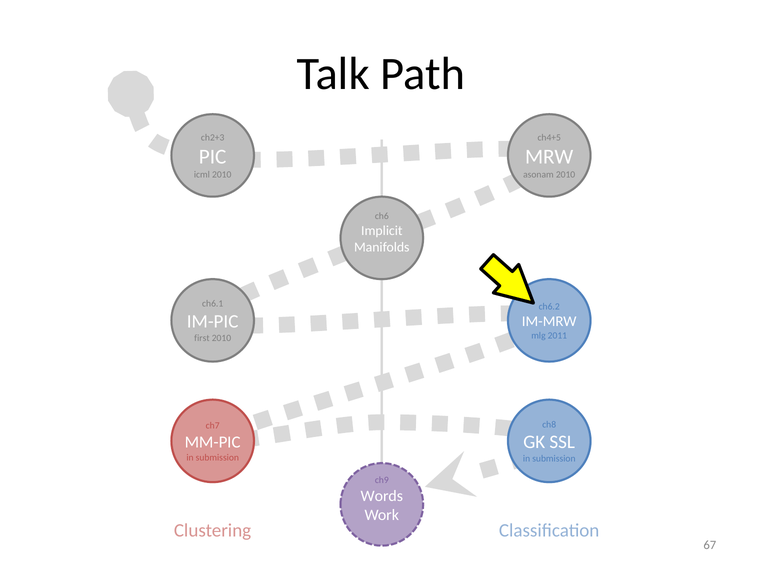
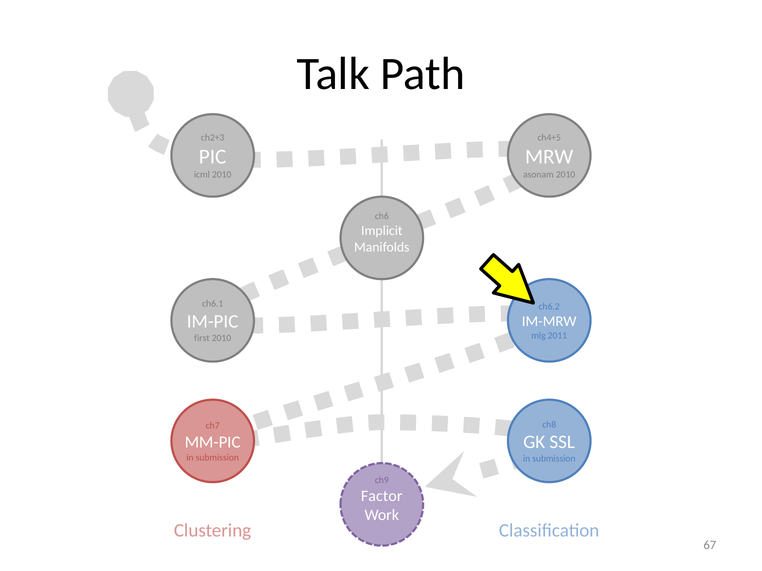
Words: Words -> Factor (382, 496)
